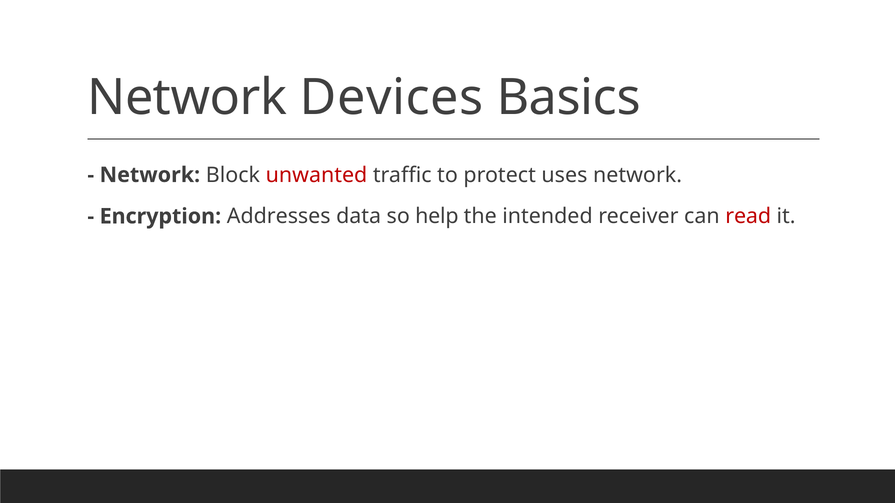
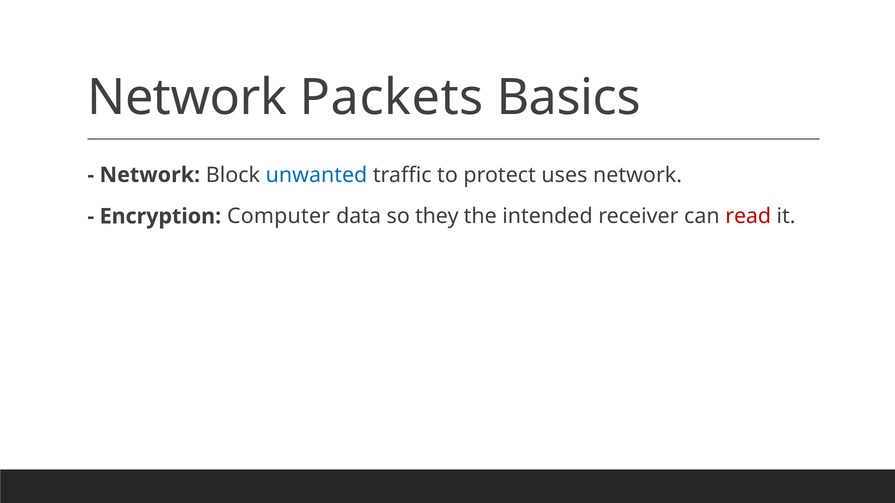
Devices: Devices -> Packets (392, 98)
unwanted colour: red -> blue (316, 175)
Addresses: Addresses -> Computer (279, 216)
help: help -> they (437, 216)
